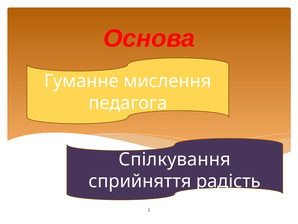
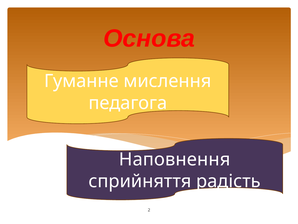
Спілкування: Спілкування -> Наповнення (175, 159)
